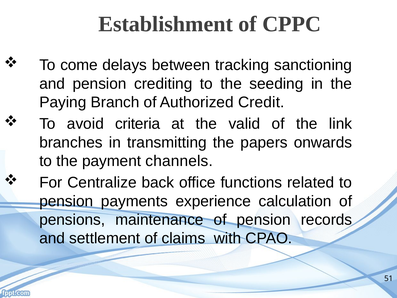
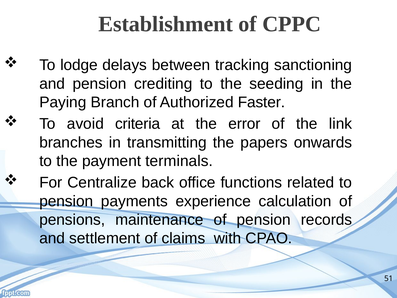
come: come -> lodge (79, 65)
Credit: Credit -> Faster (261, 102)
valid: valid -> error (244, 124)
channels: channels -> terminals (179, 161)
